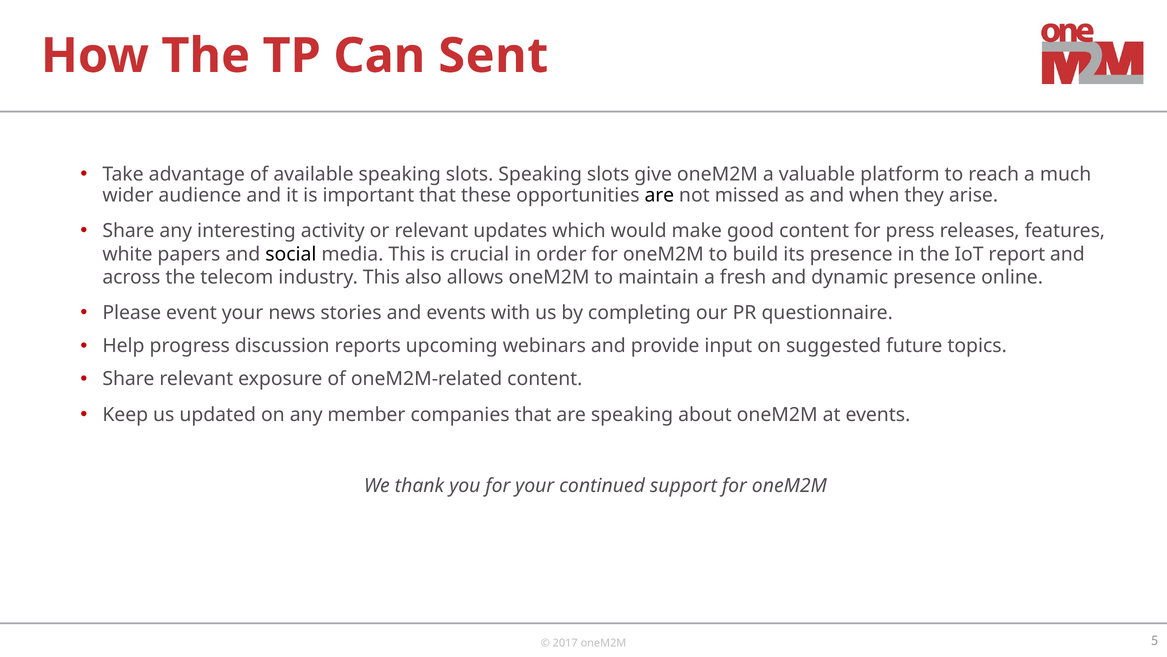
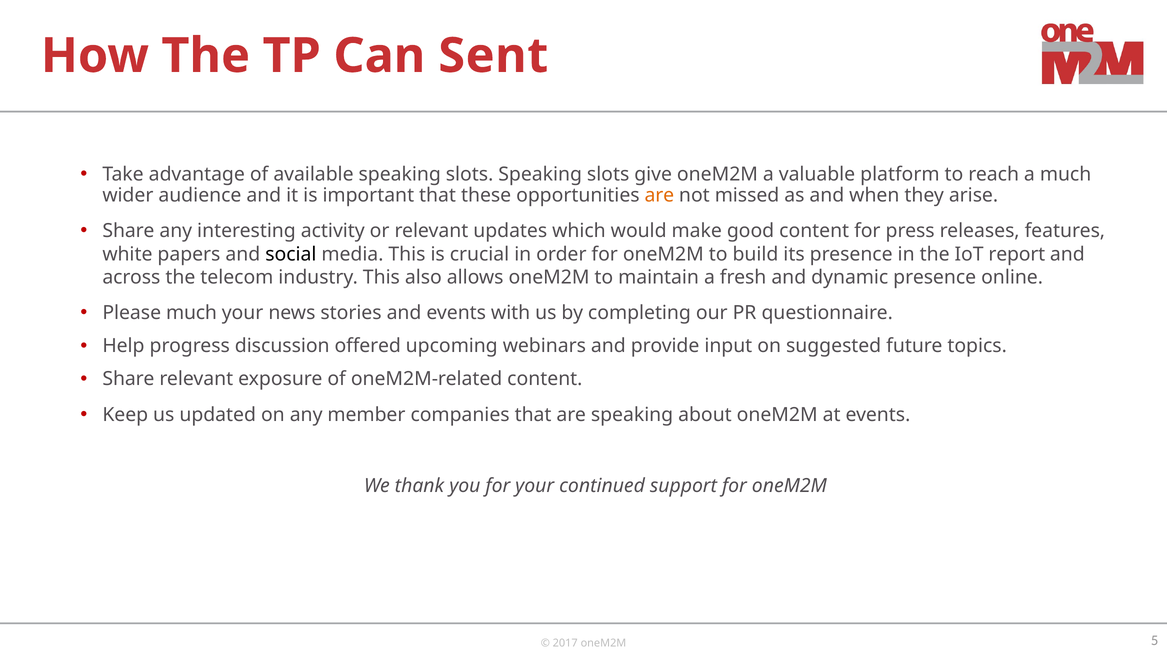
are colour: black -> orange (659, 195)
Please event: event -> much (191, 313)
reports: reports -> offered (368, 346)
